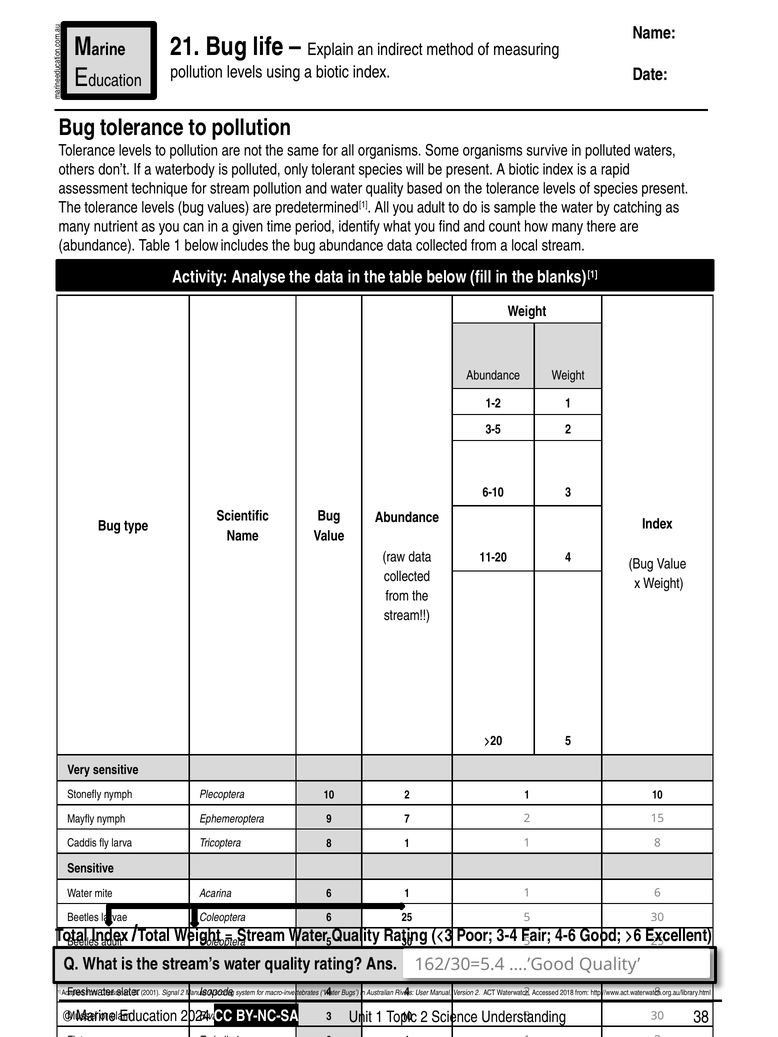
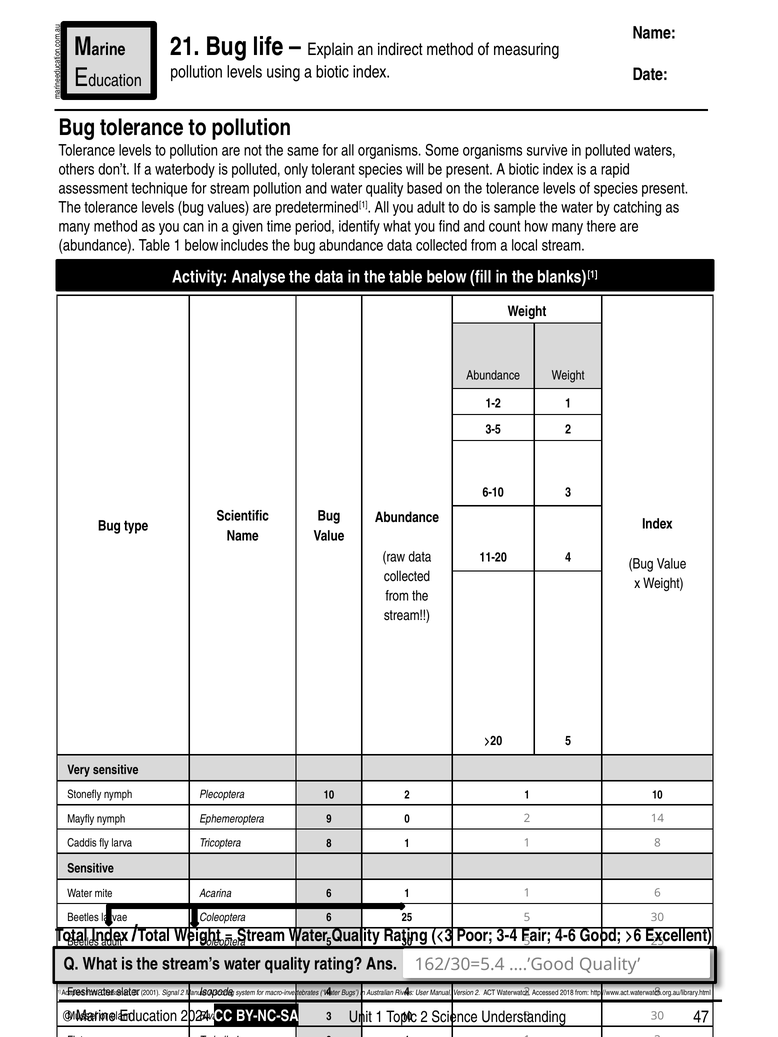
many nutrient: nutrient -> method (116, 227)
7: 7 -> 0 (407, 819)
2 15: 15 -> 14 (657, 819)
38: 38 -> 47 (701, 1017)
